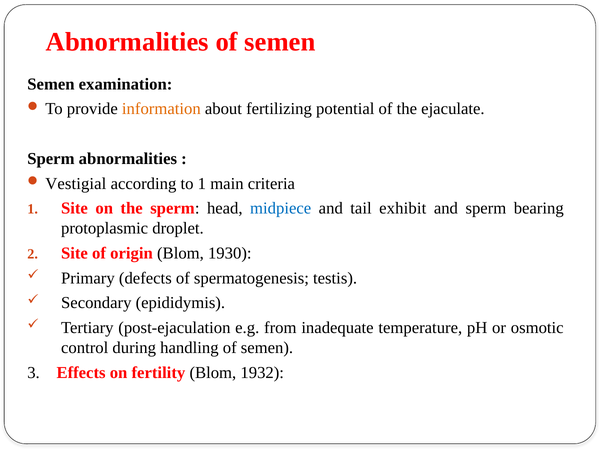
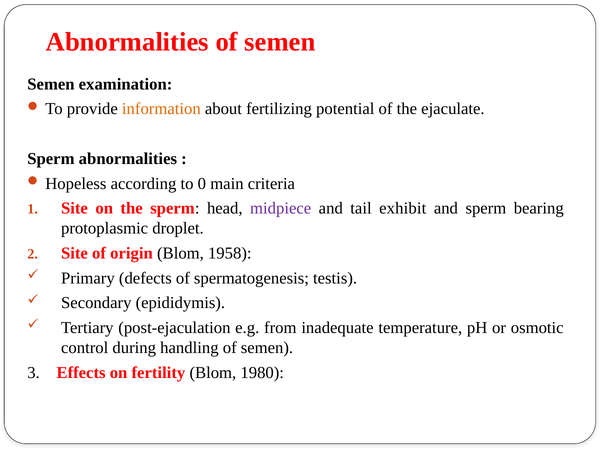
Vestigial: Vestigial -> Hopeless (76, 184)
to 1: 1 -> 0 (202, 184)
midpiece colour: blue -> purple (281, 208)
1930: 1930 -> 1958 (230, 253)
1932: 1932 -> 1980 (262, 373)
